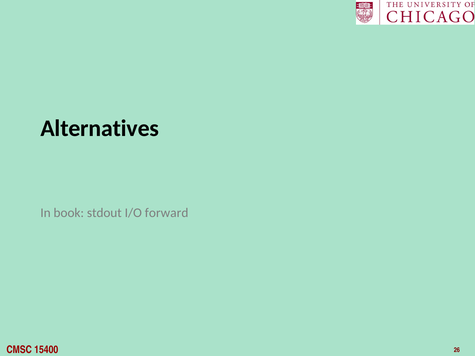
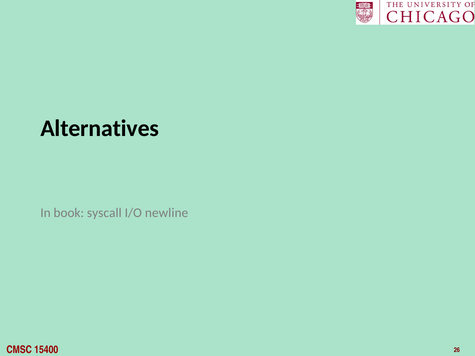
stdout: stdout -> syscall (104, 213)
forward: forward -> newline (167, 213)
